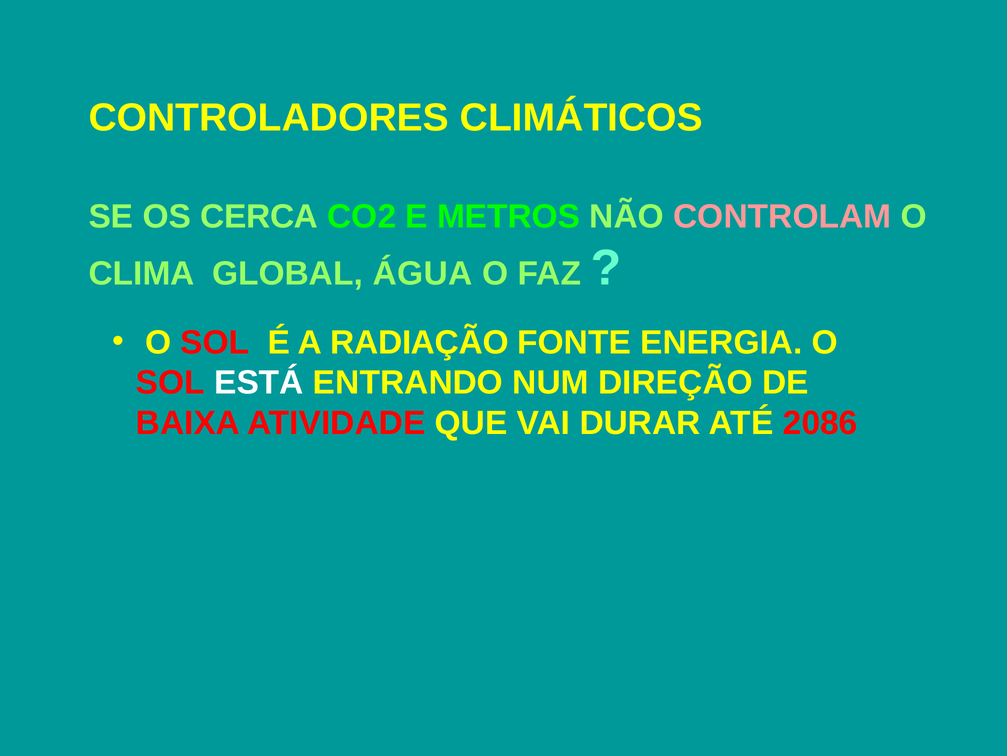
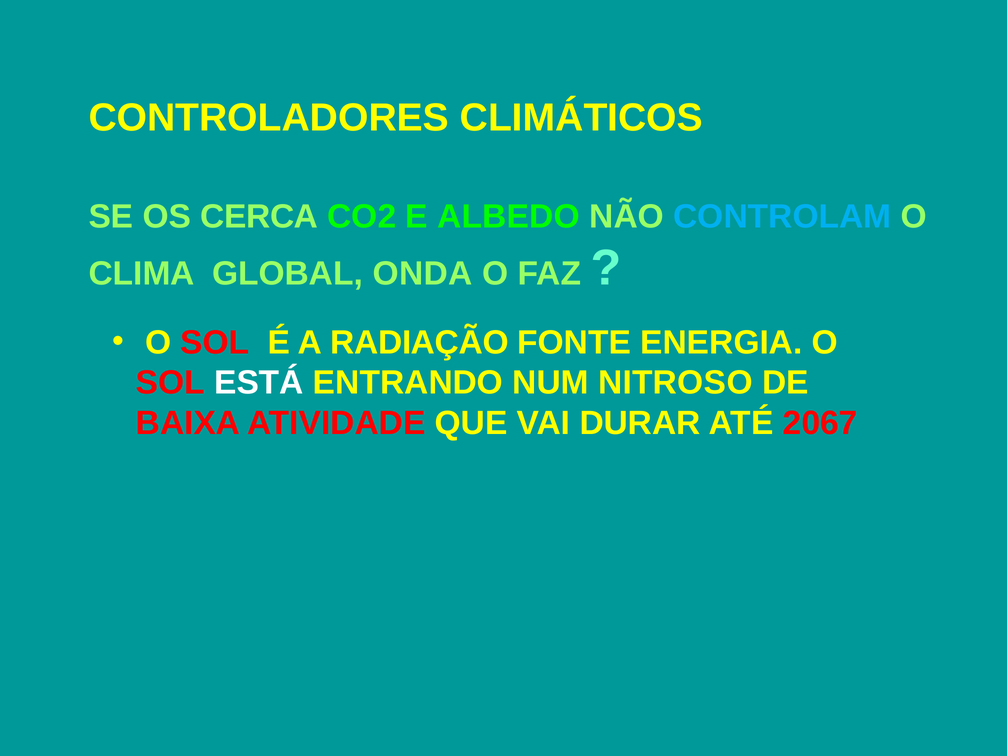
METROS: METROS -> ALBEDO (508, 216)
CONTROLAM colour: pink -> light blue (782, 216)
ÁGUA: ÁGUA -> ONDA (422, 273)
DIREÇÃO: DIREÇÃO -> NITROSO (675, 382)
2086: 2086 -> 2067 (820, 423)
